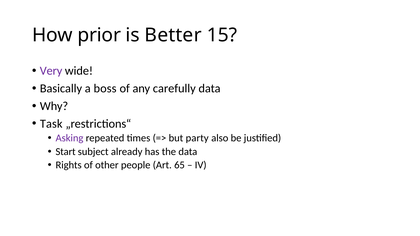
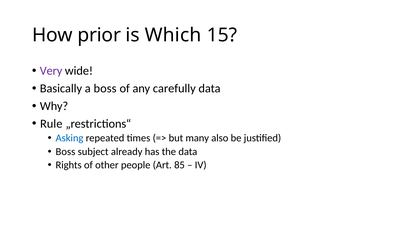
Better: Better -> Which (173, 35)
Task: Task -> Rule (51, 124)
Asking colour: purple -> blue (70, 138)
party: party -> many (197, 138)
Start: Start -> Boss (65, 152)
65: 65 -> 85 (179, 165)
